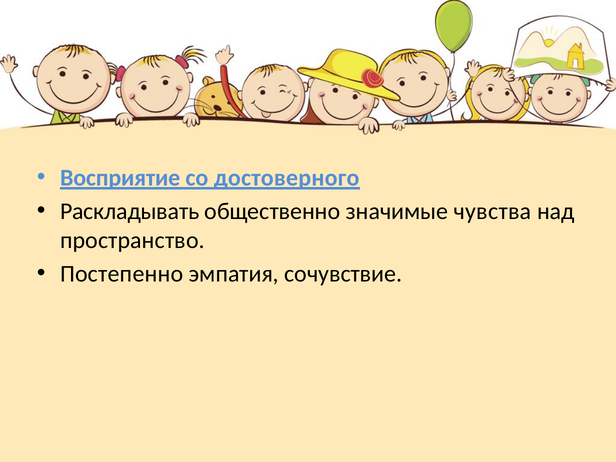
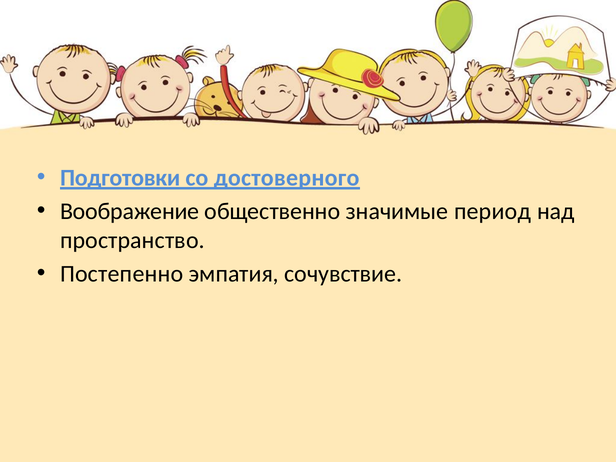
Восприятие: Восприятие -> Подготовки (120, 178)
Раскладывать: Раскладывать -> Воображение (130, 211)
чувства: чувства -> период (493, 211)
